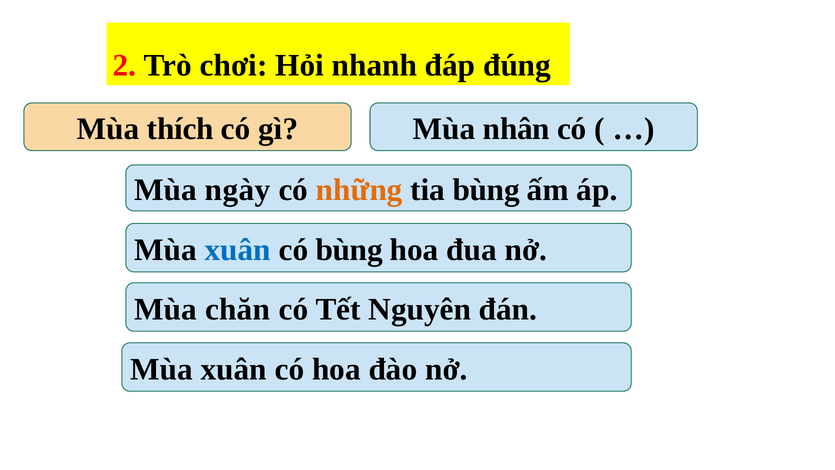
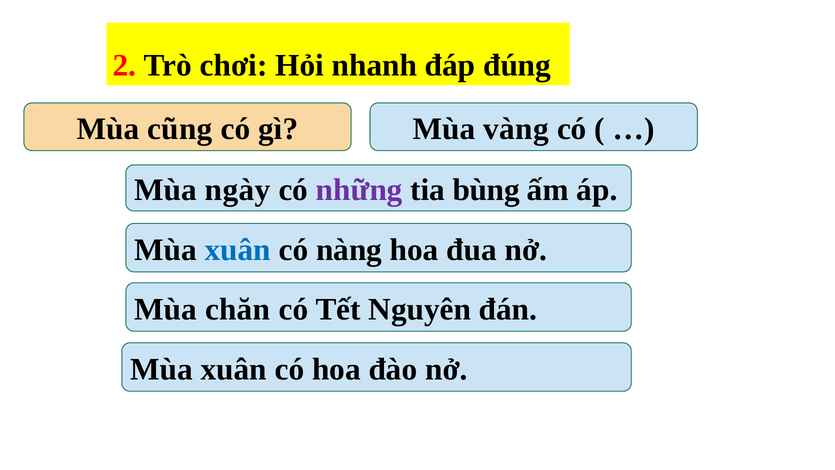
thích: thích -> cũng (180, 129)
nhân: nhân -> vàng (516, 129)
những colour: orange -> purple (359, 190)
có bùng: bùng -> nàng (349, 250)
